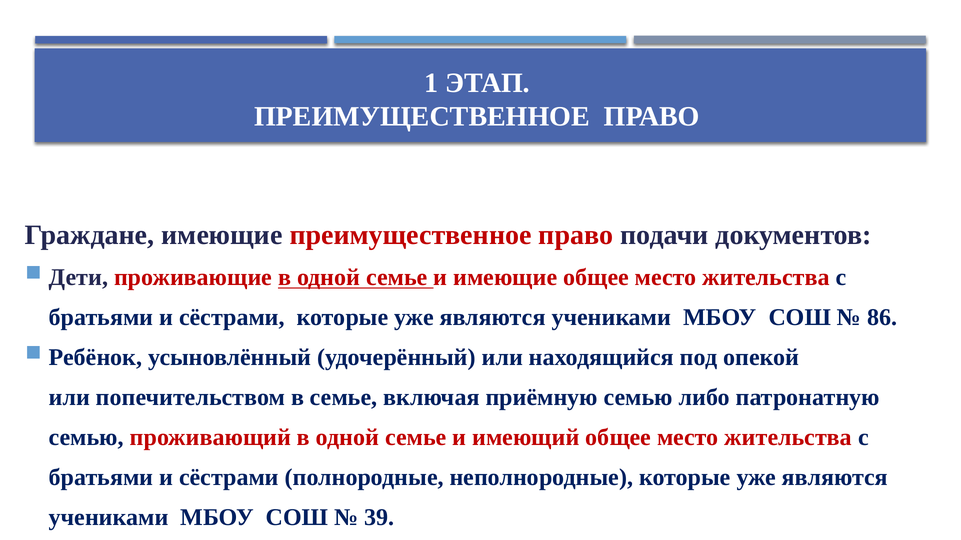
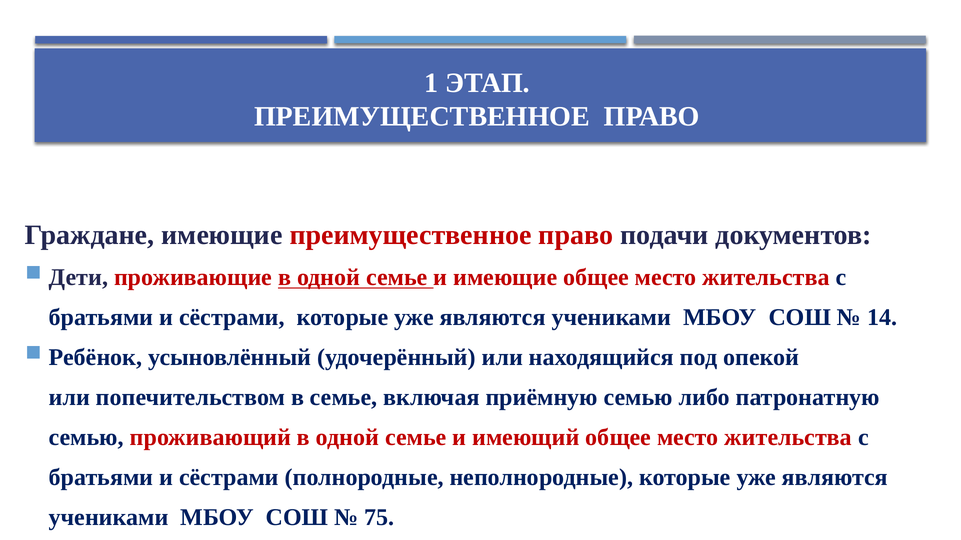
86: 86 -> 14 (882, 318)
39: 39 -> 75 (379, 518)
